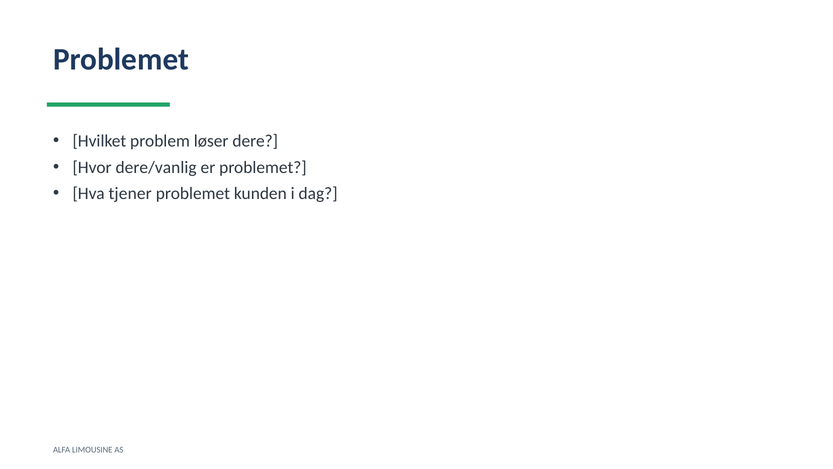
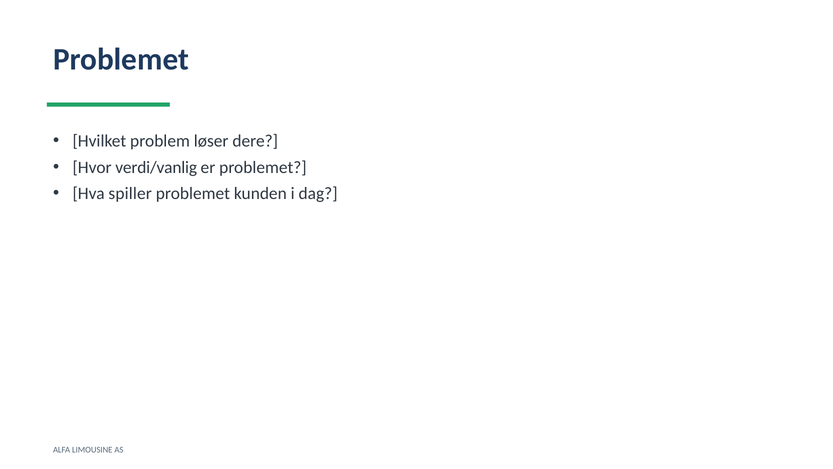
dere/vanlig: dere/vanlig -> verdi/vanlig (156, 167)
tjener: tjener -> spiller (130, 193)
